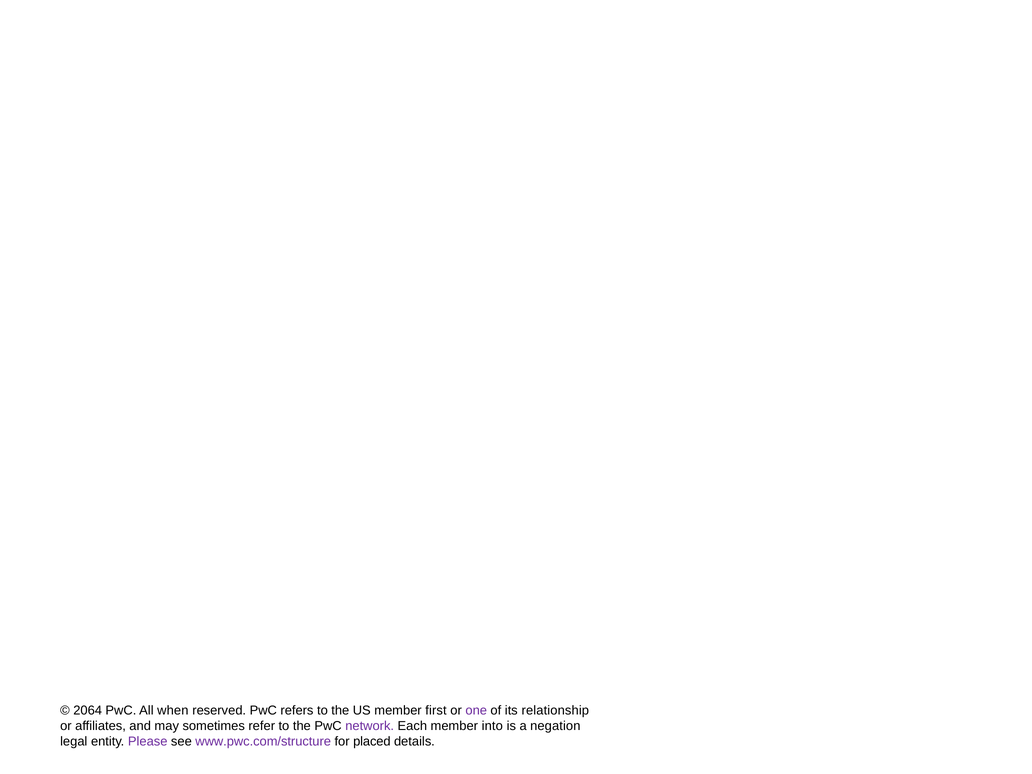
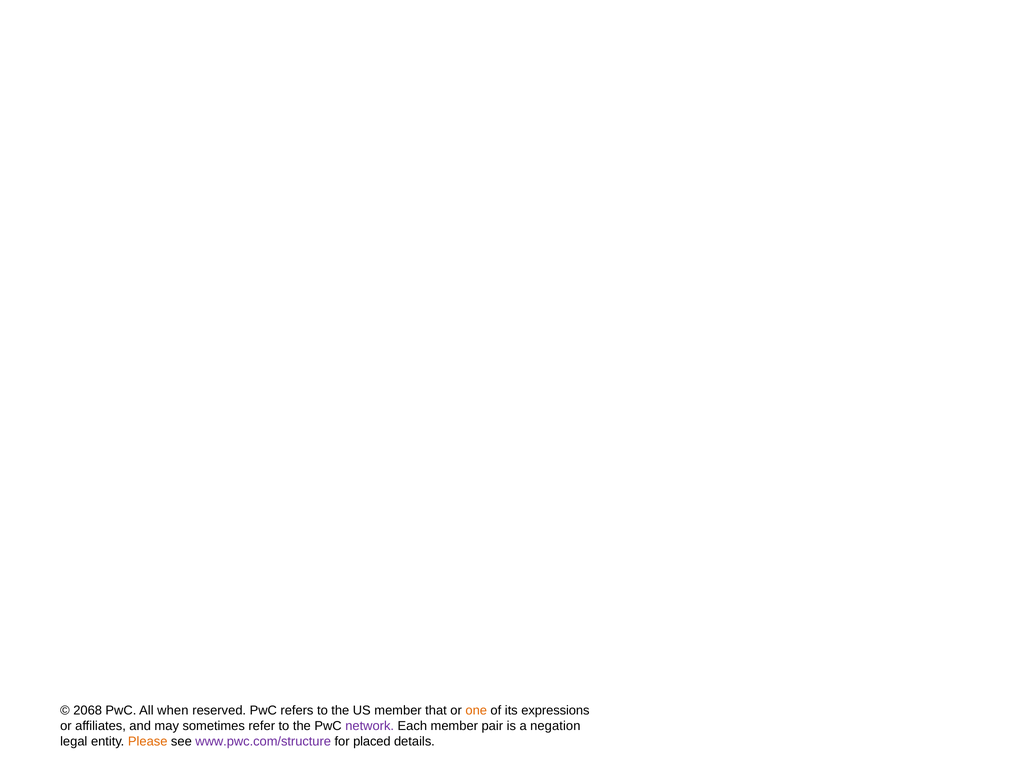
2064: 2064 -> 2068 (88, 710)
first: first -> that (436, 710)
one colour: purple -> orange (476, 710)
relationship: relationship -> expressions (555, 710)
into: into -> pair (492, 726)
Please colour: purple -> orange (148, 741)
